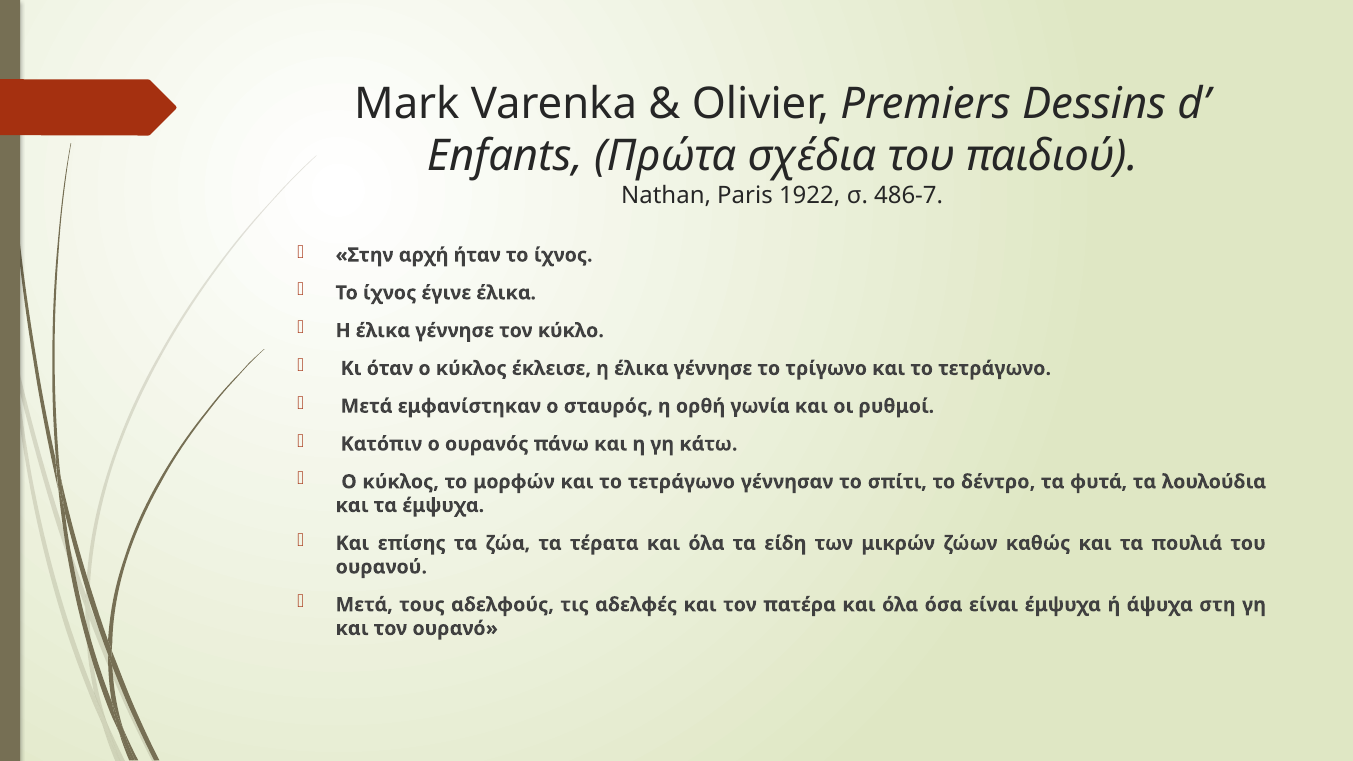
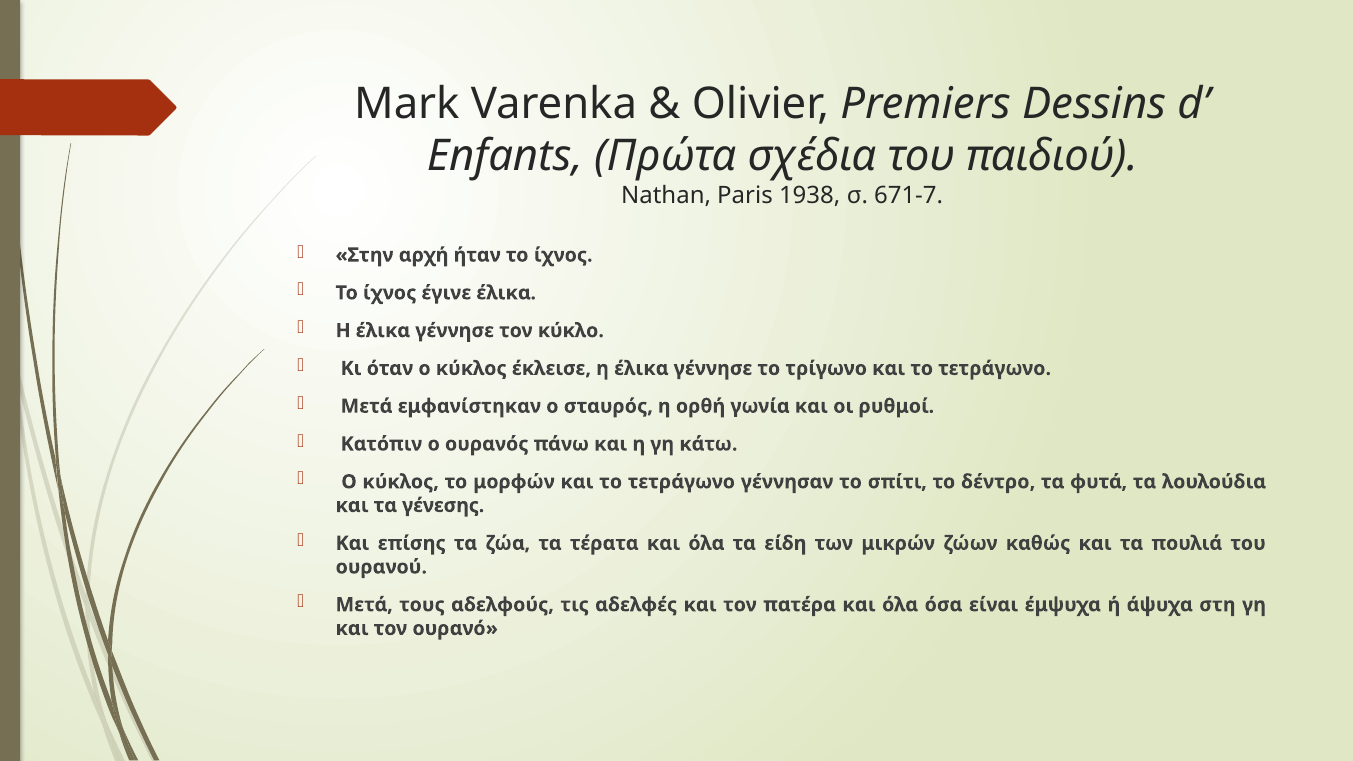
1922: 1922 -> 1938 (810, 195)
486-7: 486-7 -> 671-7 (909, 195)
τα έμψυχα: έμψυχα -> γένεσης (443, 506)
